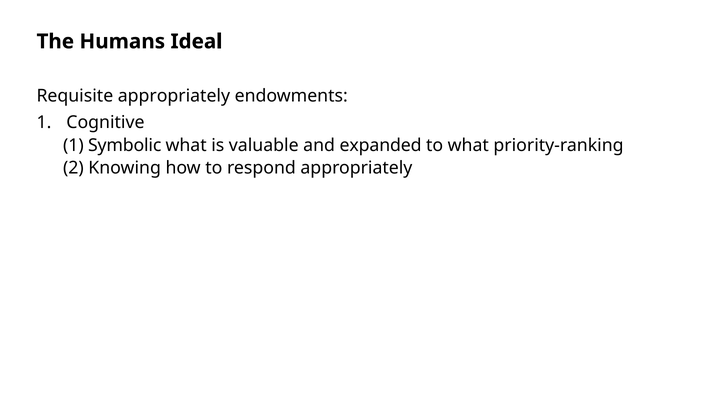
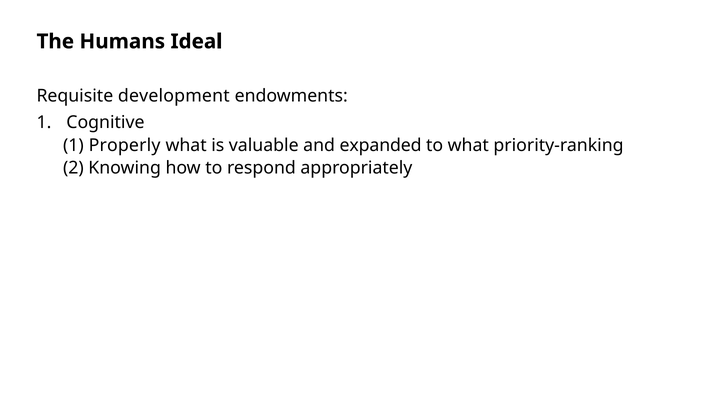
Requisite appropriately: appropriately -> development (174, 96)
Symbolic: Symbolic -> Properly (125, 145)
